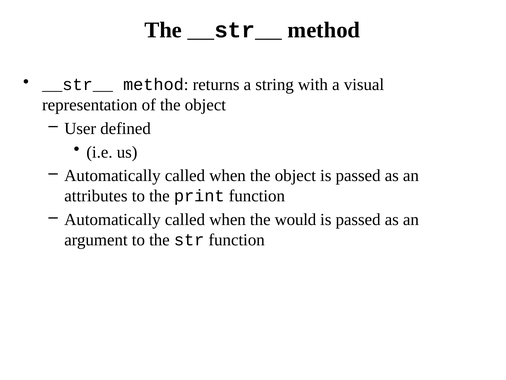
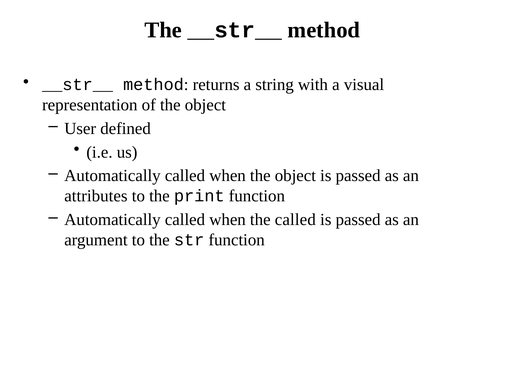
the would: would -> called (295, 219)
